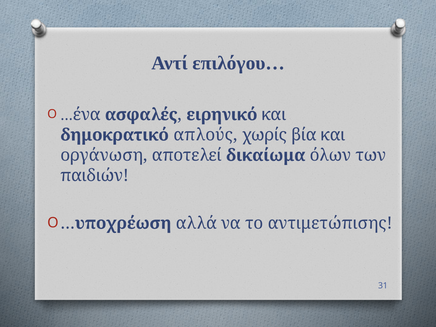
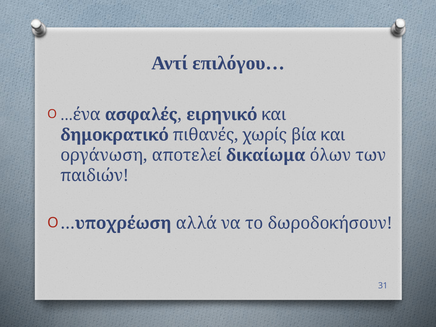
απλούς: απλούς -> πιθανές (206, 135)
αντιμετώπισης: αντιμετώπισης -> δωροδοκήσουν (330, 223)
